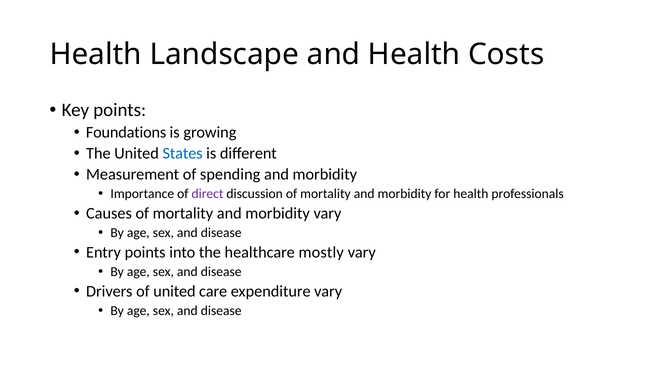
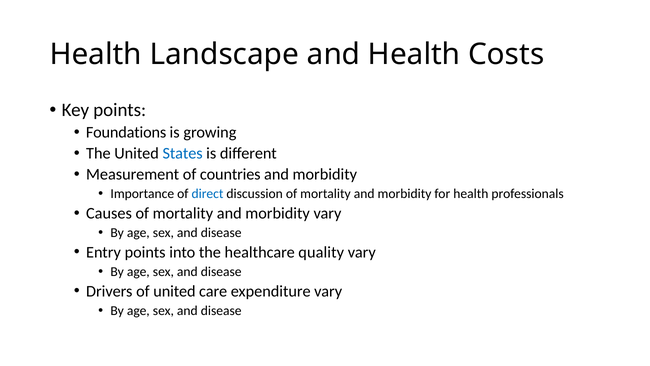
spending: spending -> countries (230, 174)
direct colour: purple -> blue (207, 194)
mostly: mostly -> quality (321, 252)
